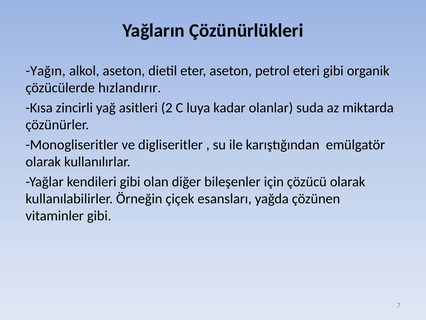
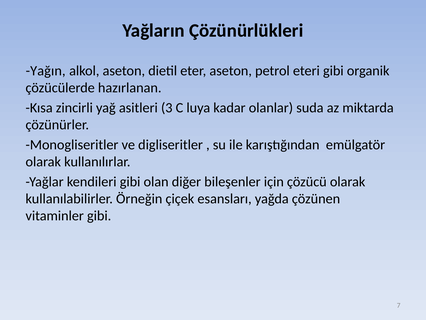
hızlandırır: hızlandırır -> hazırlanan (130, 88)
2: 2 -> 3 (167, 108)
